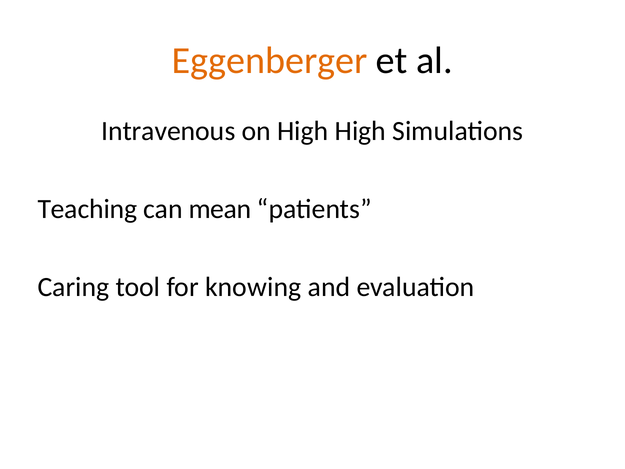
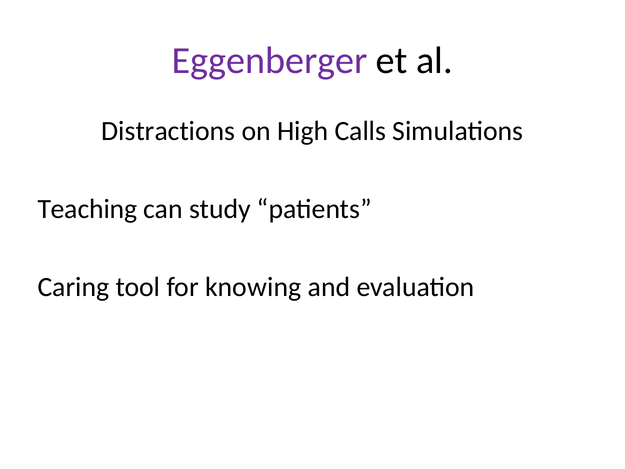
Eggenberger colour: orange -> purple (270, 61)
Intravenous: Intravenous -> Distractions (168, 131)
High High: High -> Calls (360, 131)
mean: mean -> study (220, 209)
